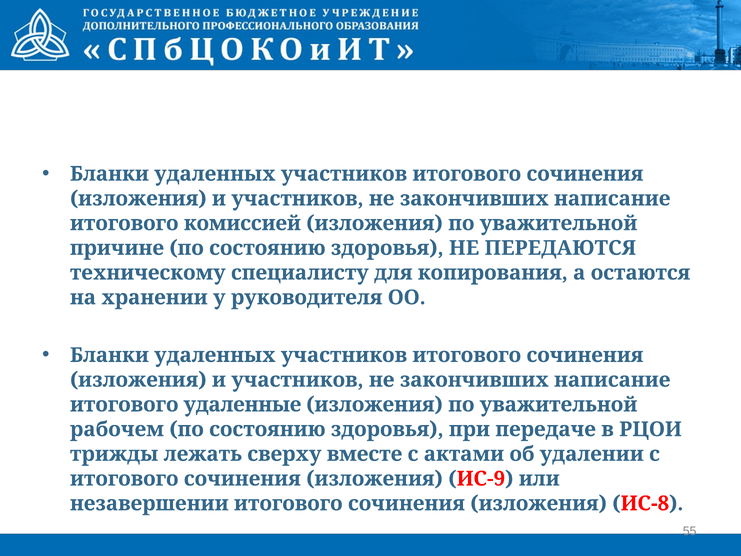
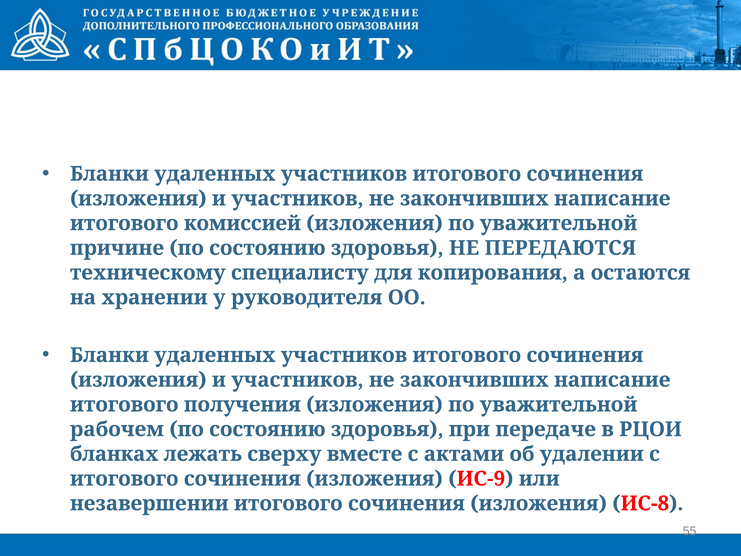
удаленные: удаленные -> получения (242, 404)
трижды: трижды -> бланках (114, 454)
